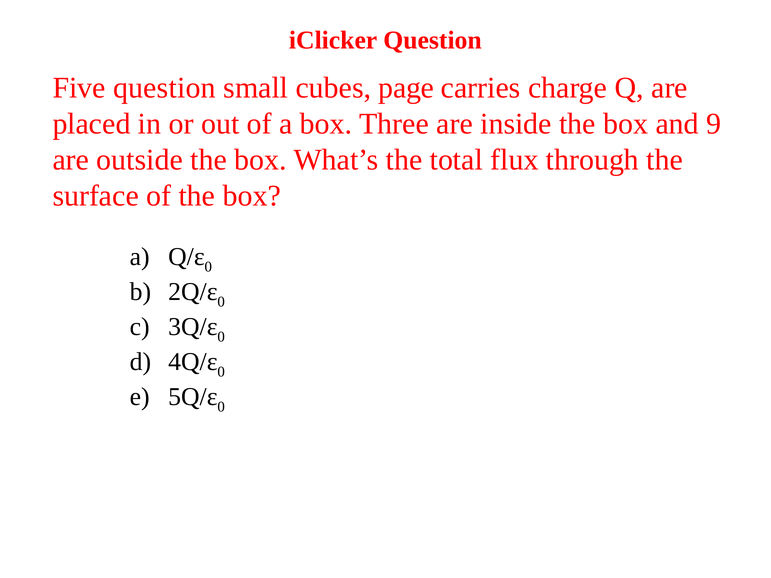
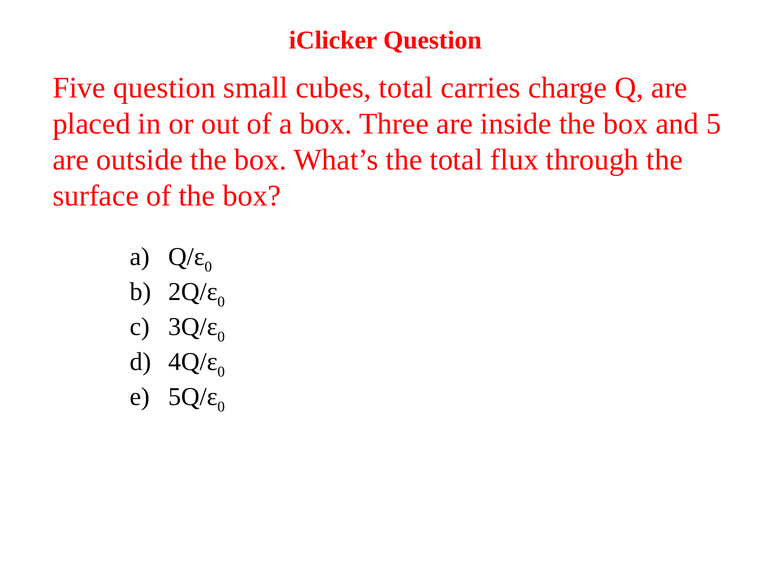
cubes page: page -> total (406, 88)
9: 9 -> 5 (714, 124)
